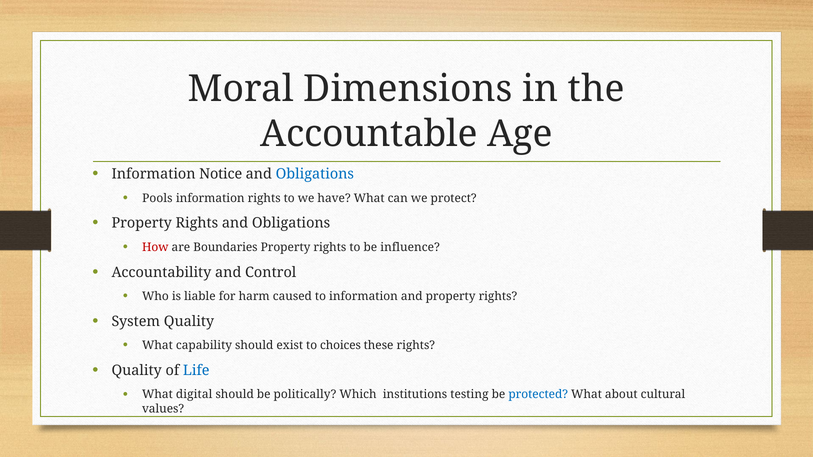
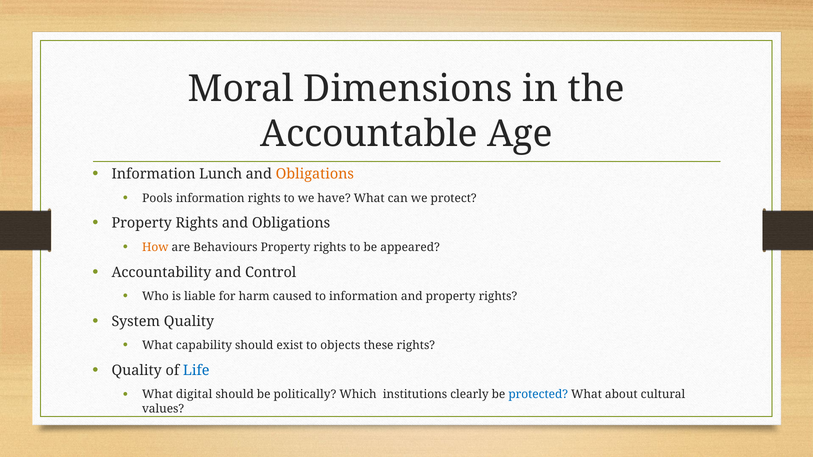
Notice: Notice -> Lunch (221, 174)
Obligations colour: blue -> orange (315, 174)
How colour: red -> orange (155, 247)
Boundaries: Boundaries -> Behaviours (225, 247)
influence: influence -> appeared (410, 247)
choices: choices -> objects (340, 346)
testing: testing -> clearly (469, 395)
